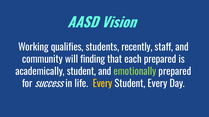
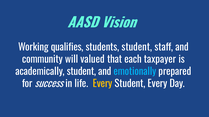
students recently: recently -> student (137, 48)
finding: finding -> valued (93, 60)
each prepared: prepared -> taxpayer (160, 60)
emotionally colour: light green -> light blue (135, 72)
